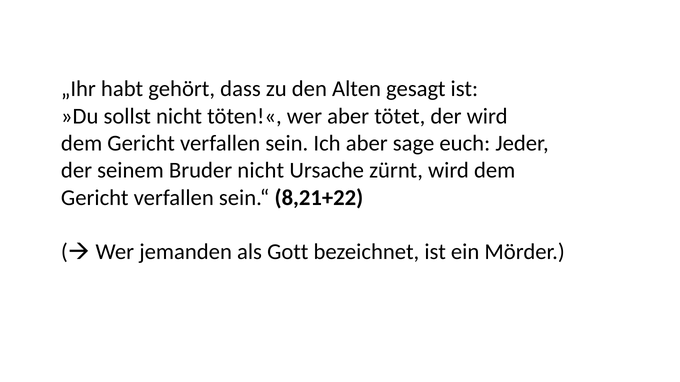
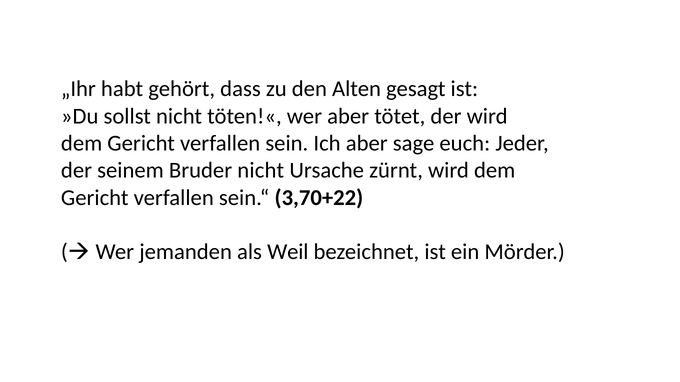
8,21+22: 8,21+22 -> 3,70+22 (319, 198)
Gott: Gott -> Weil (288, 252)
